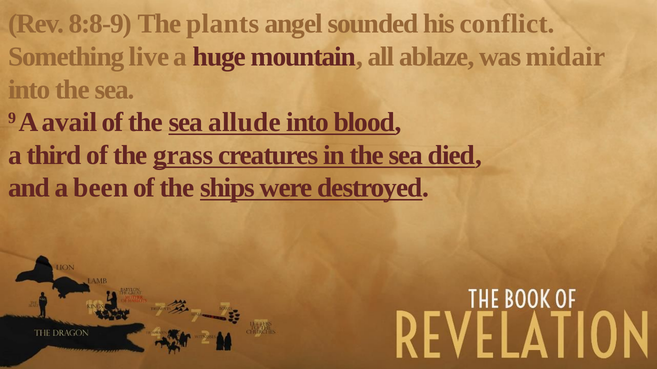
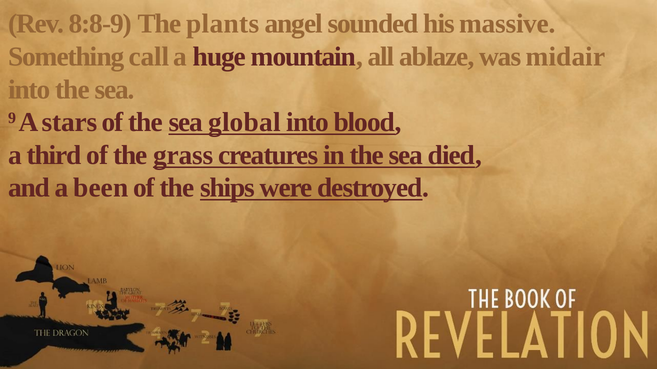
conflict: conflict -> massive (507, 24)
live: live -> call (149, 57)
avail: avail -> stars (70, 122)
allude: allude -> global (245, 122)
